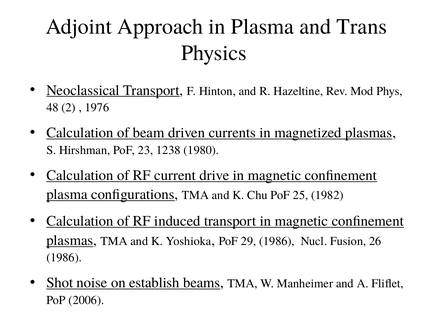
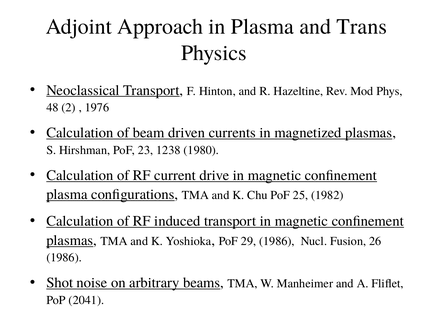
establish: establish -> arbitrary (154, 283)
2006: 2006 -> 2041 (86, 300)
